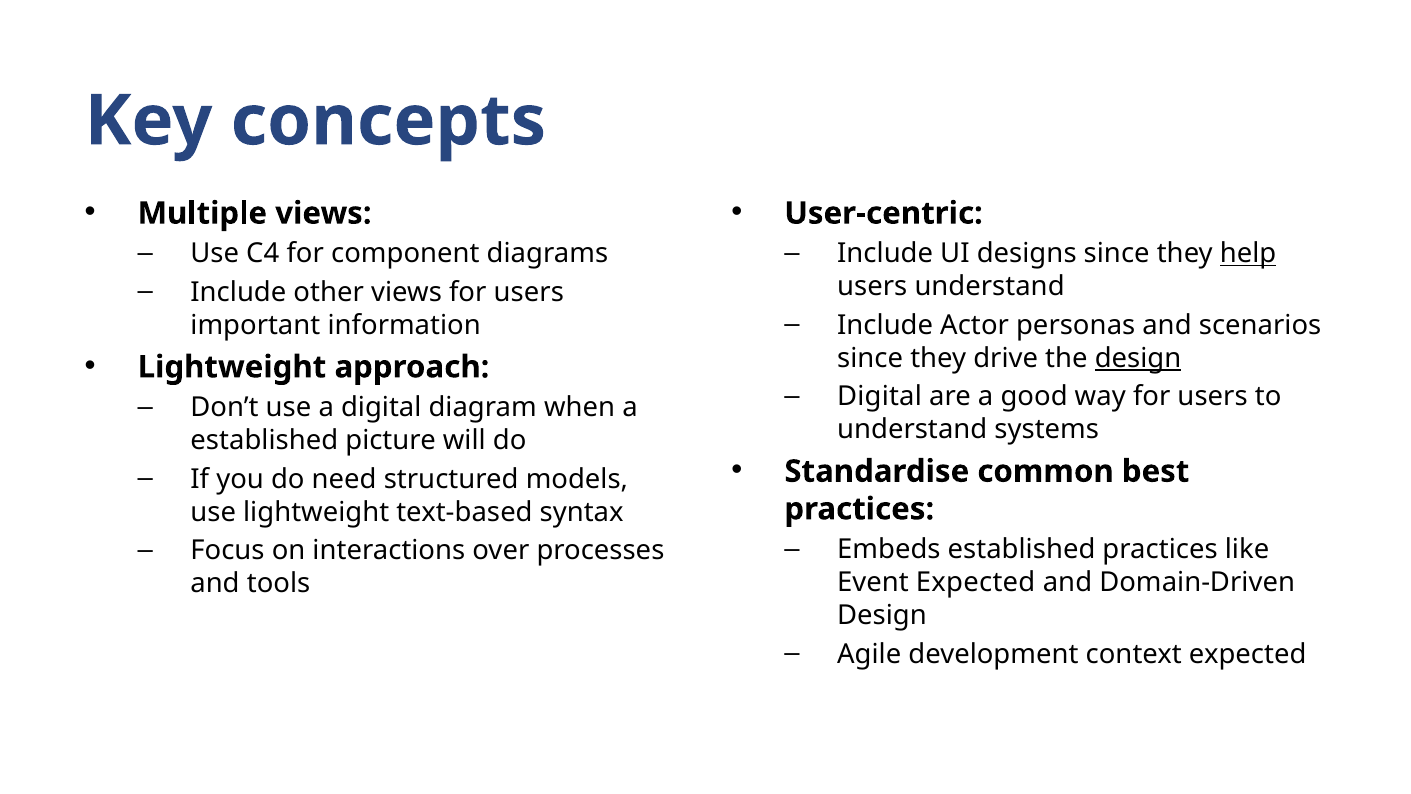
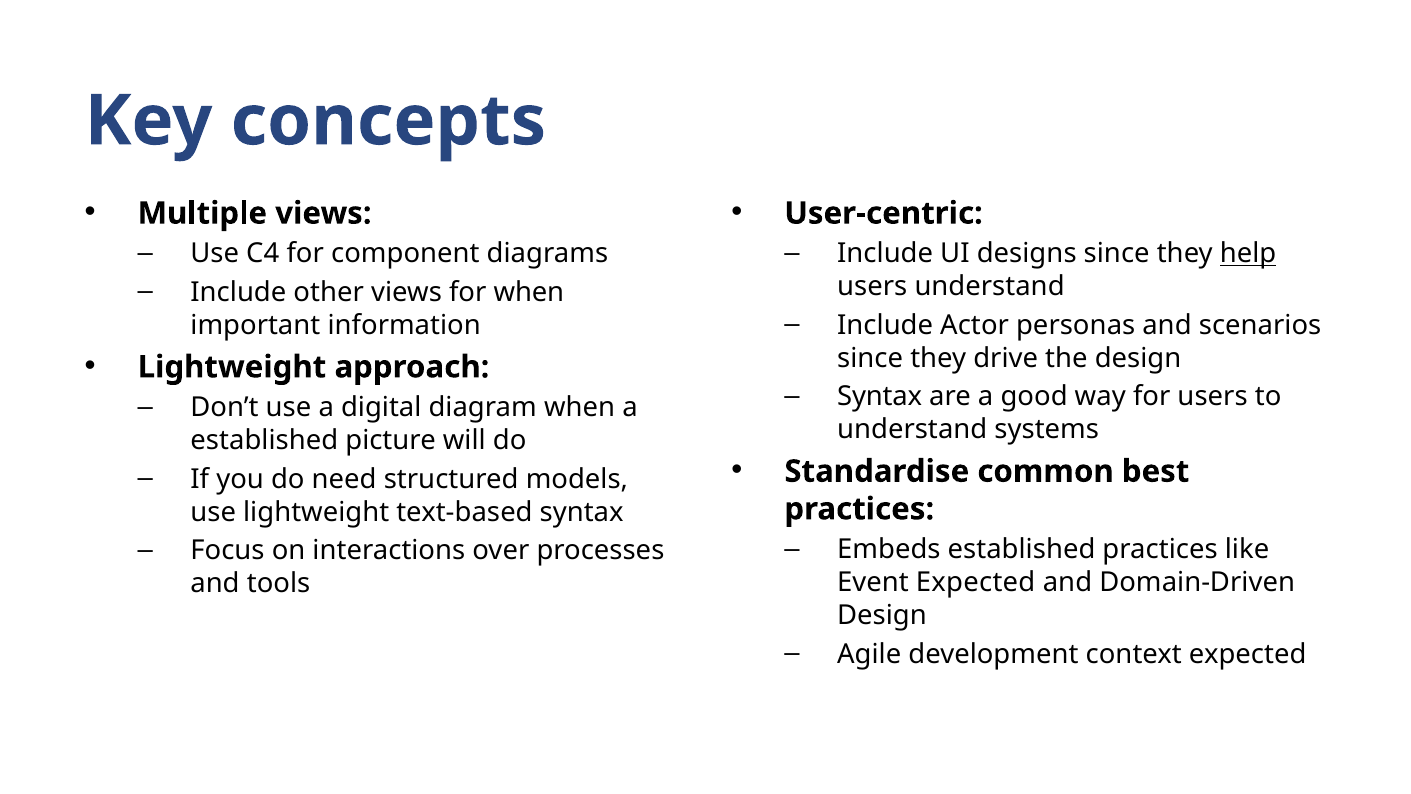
views for users: users -> when (529, 292)
design underline: present -> none (1138, 358)
Digital: Digital -> Syntax (880, 397)
